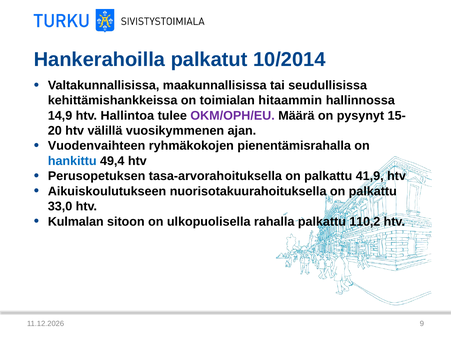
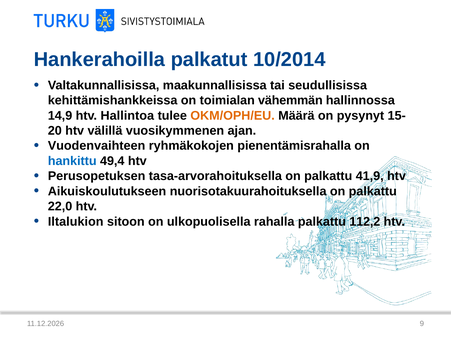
hitaammin: hitaammin -> vähemmän (290, 100)
OKM/OPH/EU colour: purple -> orange (233, 115)
33,0: 33,0 -> 22,0 (60, 206)
Kulmalan: Kulmalan -> Iltalukion (76, 221)
110,2: 110,2 -> 112,2 (365, 221)
